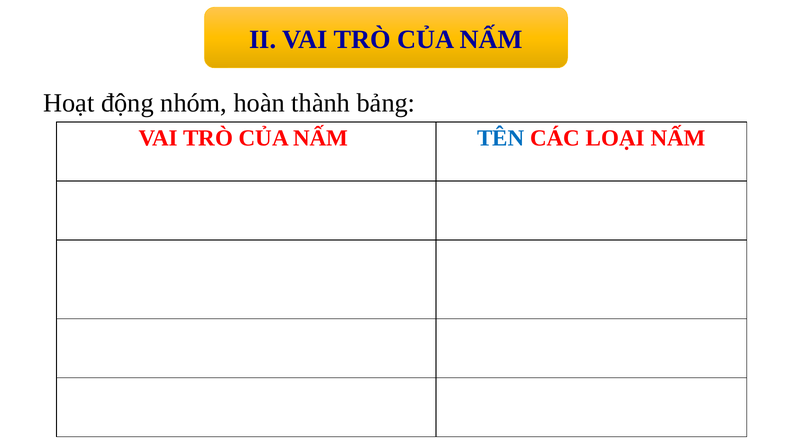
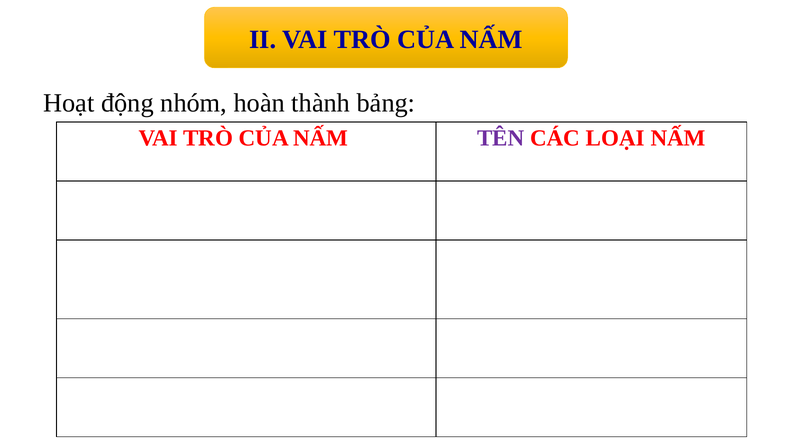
TÊN colour: blue -> purple (501, 138)
